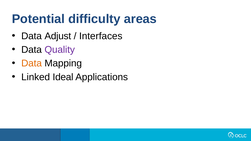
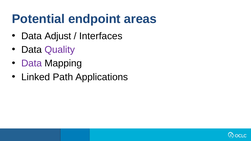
difficulty: difficulty -> endpoint (94, 19)
Data colour: orange -> purple (32, 63)
Ideal: Ideal -> Path (63, 77)
